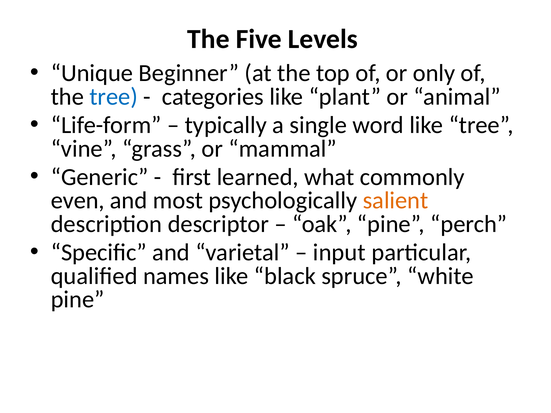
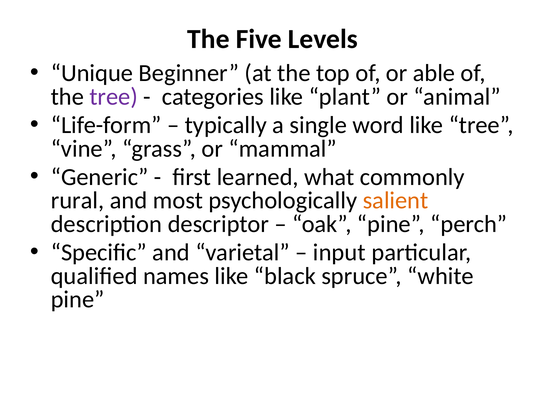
only: only -> able (434, 73)
tree colour: blue -> purple (114, 97)
even: even -> rural (78, 201)
